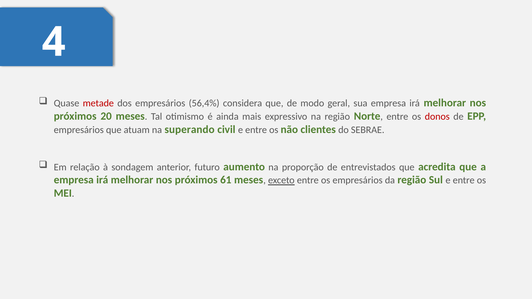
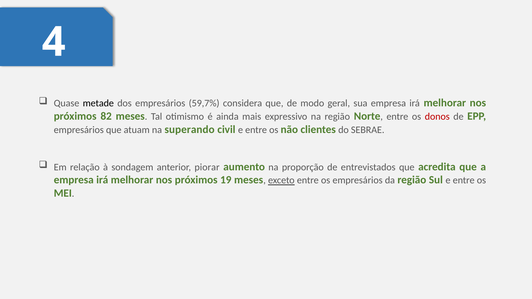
metade colour: red -> black (98, 103)
56,4%: 56,4% -> 59,7% (204, 103)
20: 20 -> 82 (106, 116)
futuro: futuro -> piorar (207, 167)
61: 61 -> 19 (226, 180)
